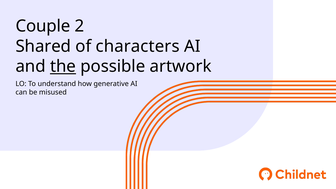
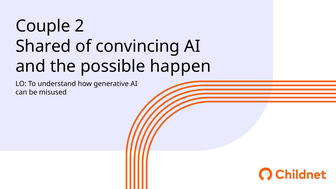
characters: characters -> convincing (138, 46)
the underline: present -> none (63, 66)
artwork: artwork -> happen (181, 66)
